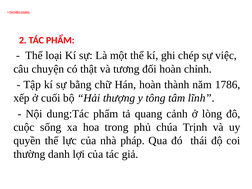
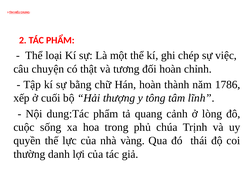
pháp: pháp -> vàng (133, 141)
